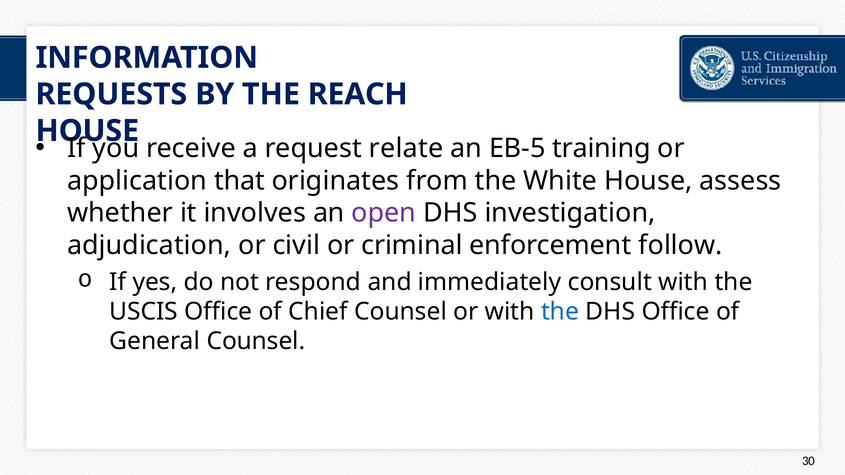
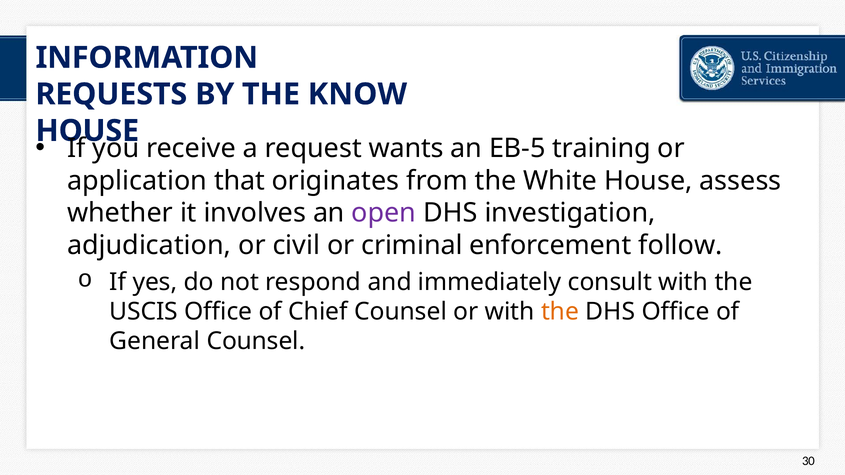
REACH: REACH -> KNOW (357, 94)
relate: relate -> wants (406, 148)
the colour: blue -> orange (560, 312)
